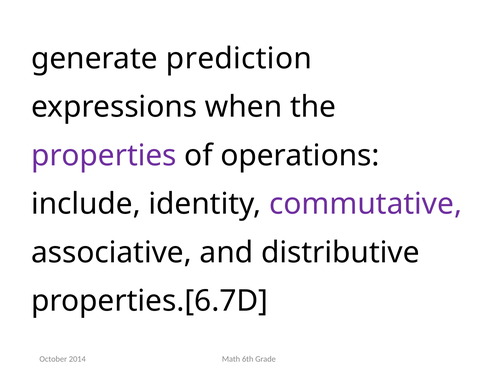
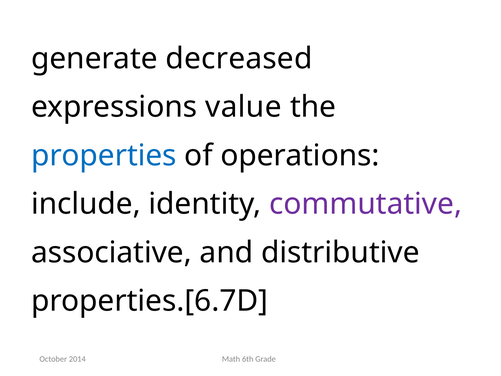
prediction: prediction -> decreased (239, 59)
when: when -> value (243, 107)
properties colour: purple -> blue (104, 155)
